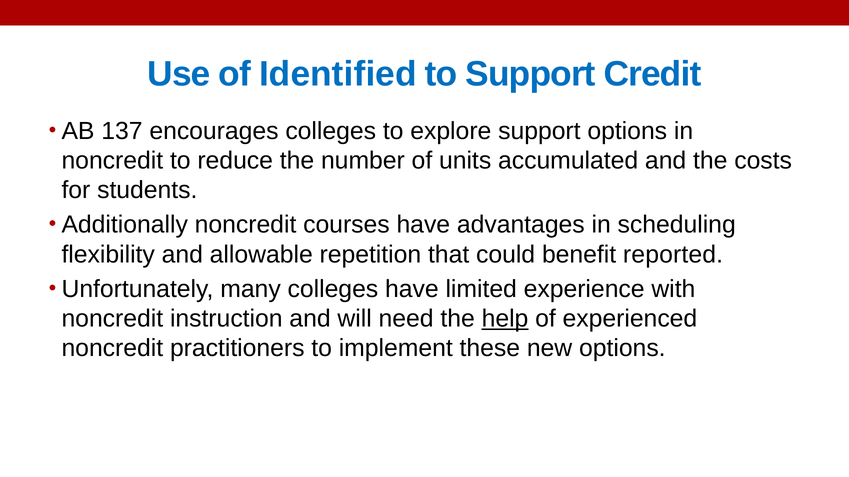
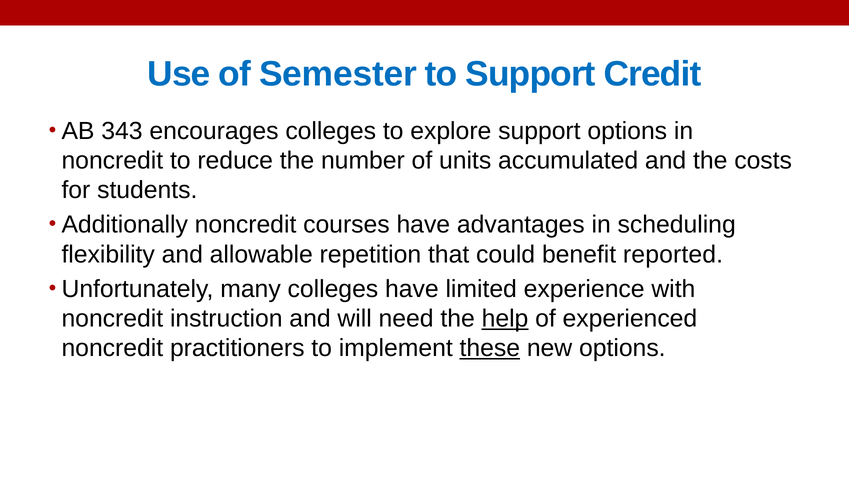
Identified: Identified -> Semester (338, 74)
137: 137 -> 343 (122, 131)
these underline: none -> present (490, 349)
